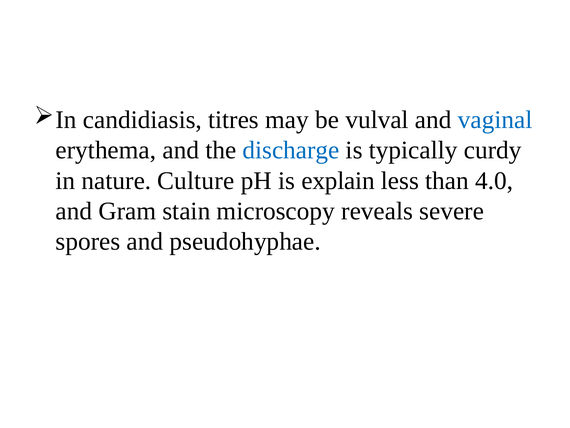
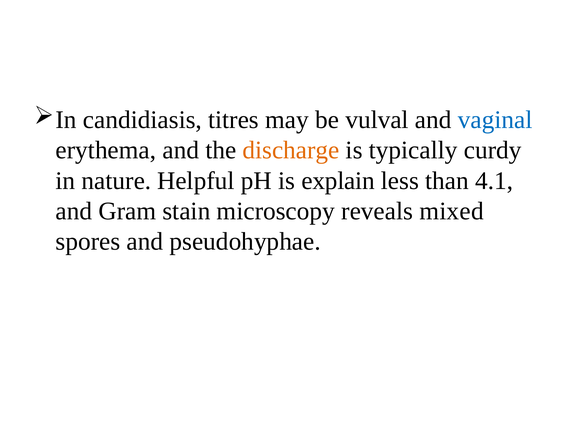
discharge colour: blue -> orange (291, 150)
Culture: Culture -> Helpful (196, 180)
4.0: 4.0 -> 4.1 (494, 180)
severe: severe -> mixed (452, 211)
